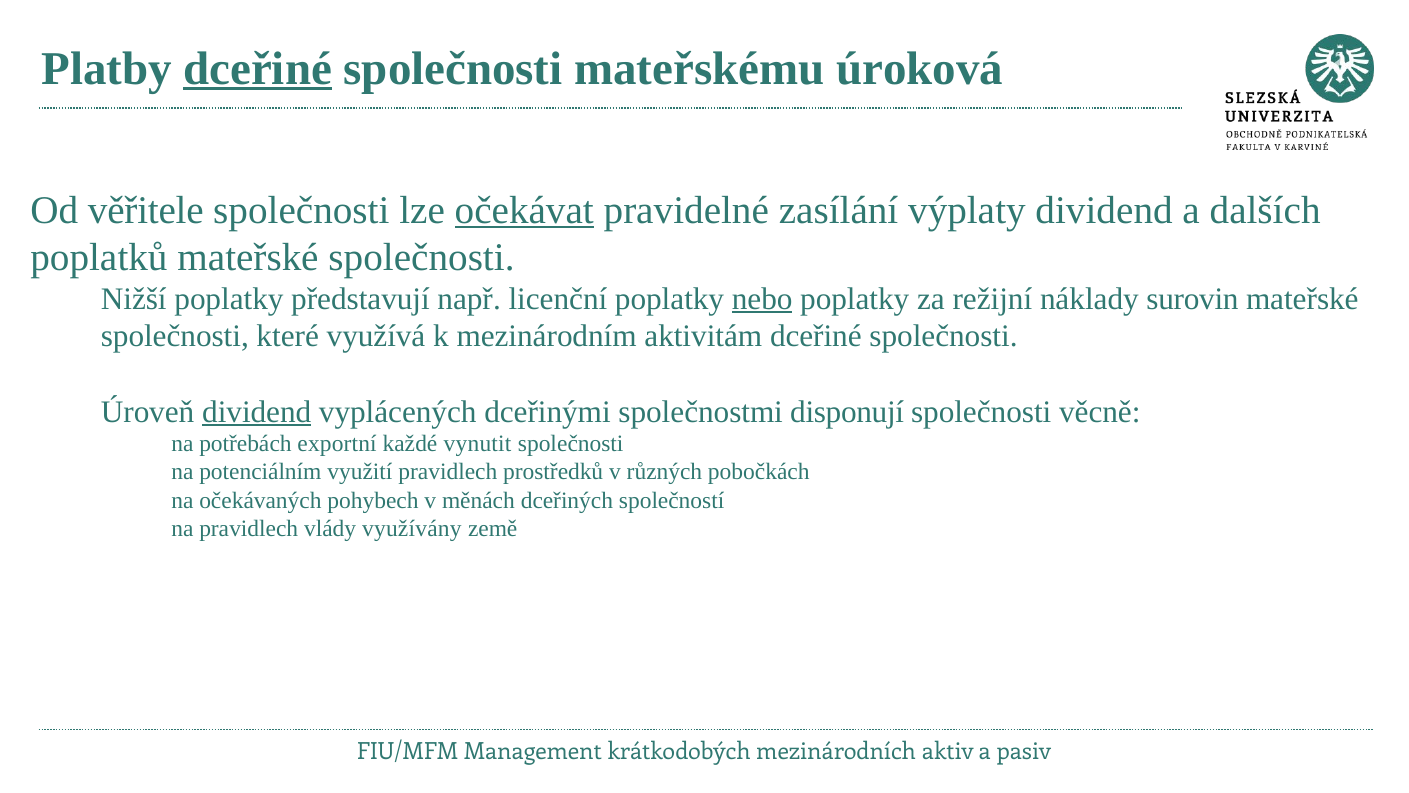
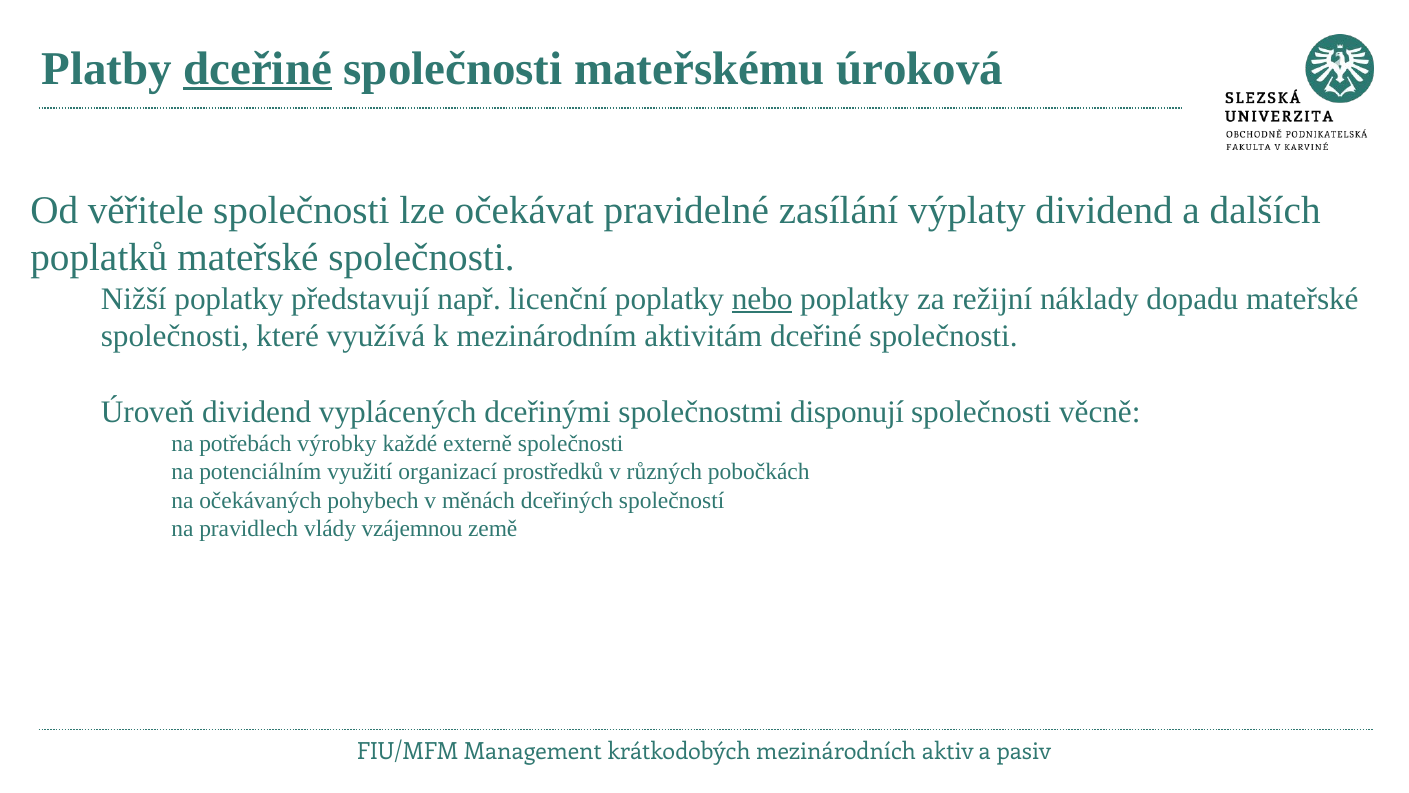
očekávat underline: present -> none (524, 210)
surovin: surovin -> dopadu (1192, 299)
dividend underline: present -> none (257, 411)
exportní: exportní -> výrobky (337, 444)
vynutit: vynutit -> externě (478, 444)
využití pravidlech: pravidlech -> organizací (448, 472)
využívány: využívány -> vzájemnou (412, 528)
